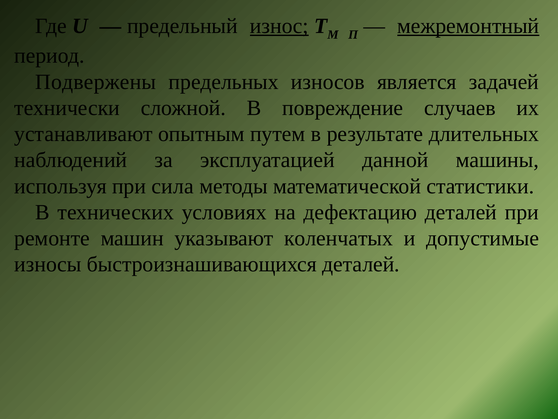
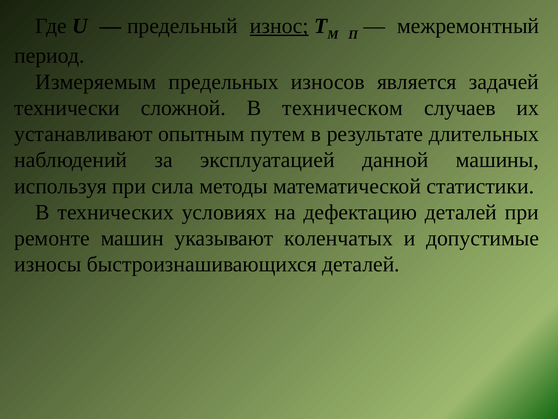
межремонтный underline: present -> none (468, 26)
Подвержены: Подвержены -> Измеряемым (96, 82)
повреждение: повреждение -> техническом (343, 108)
